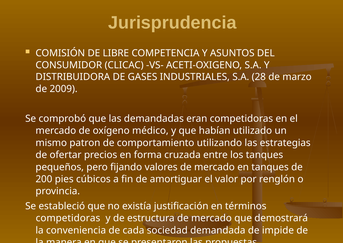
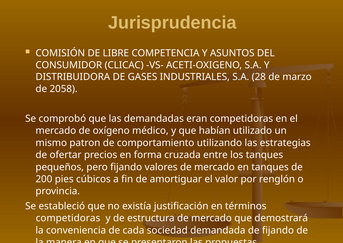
2009: 2009 -> 2058 (64, 89)
de impide: impide -> fijando (278, 230)
